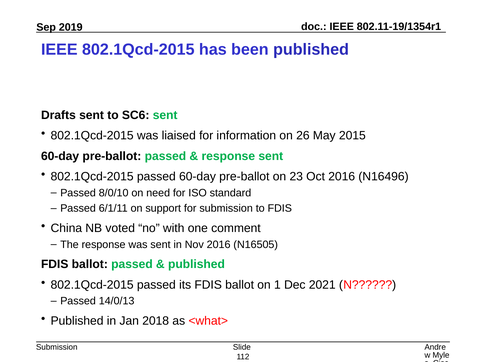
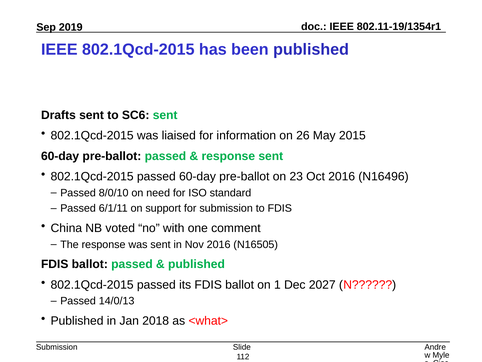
2021: 2021 -> 2027 (322, 284)
